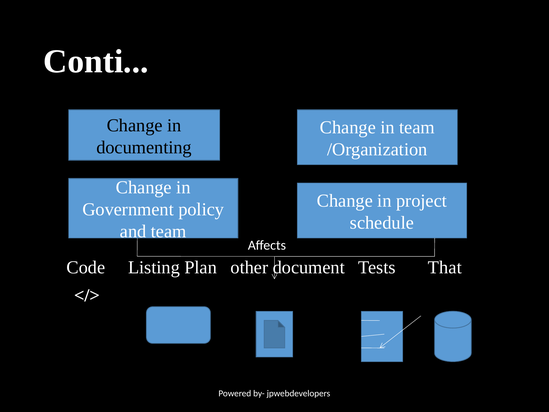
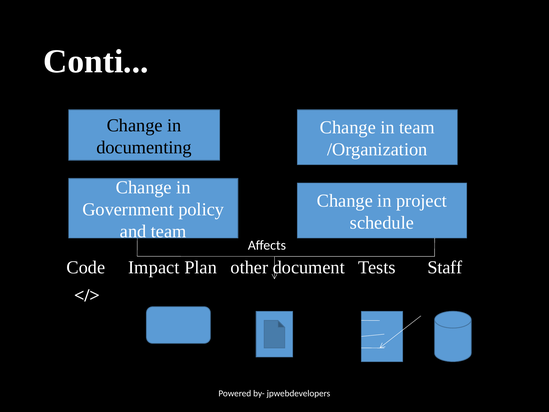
Listing: Listing -> Impact (154, 267)
That: That -> Staff (445, 267)
